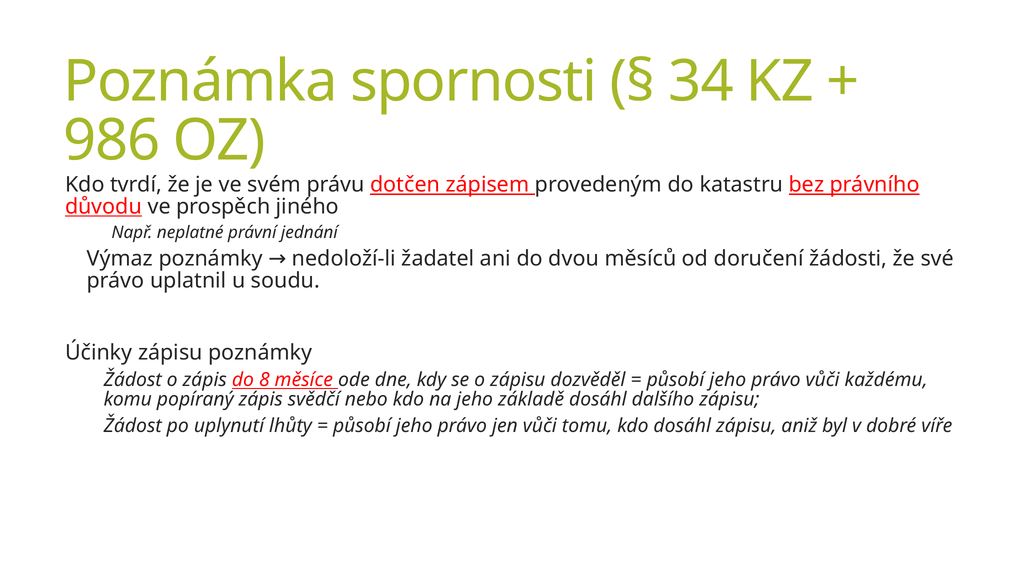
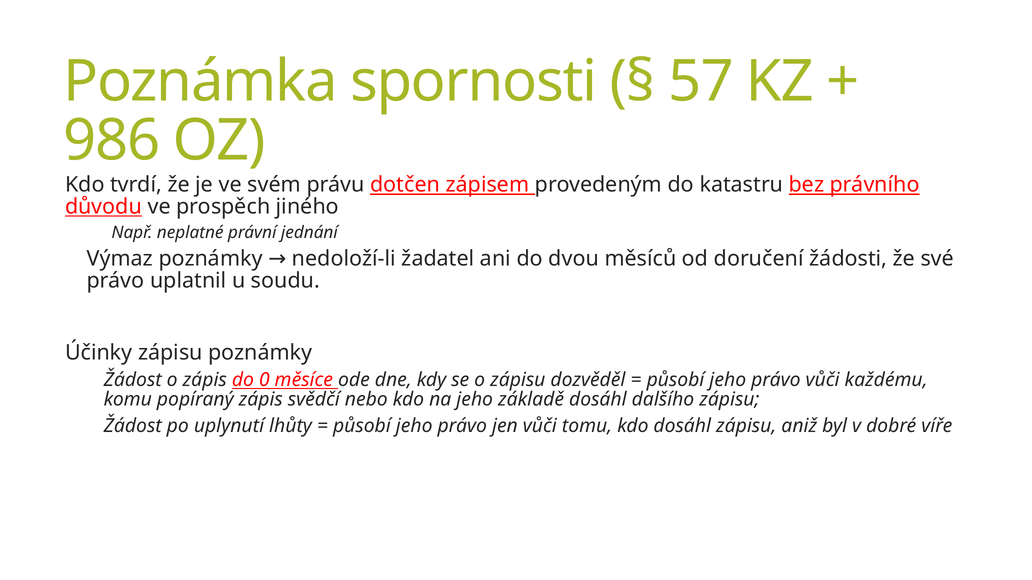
34: 34 -> 57 (701, 81)
8: 8 -> 0 (264, 380)
